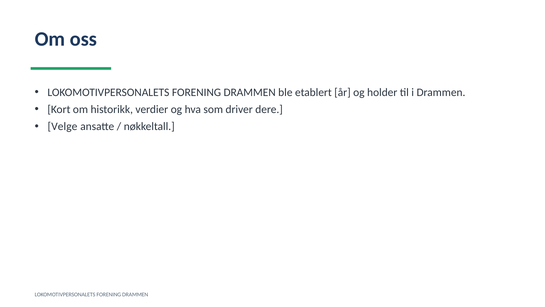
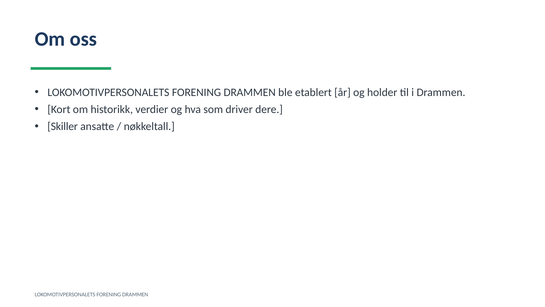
Velge: Velge -> Skiller (63, 126)
